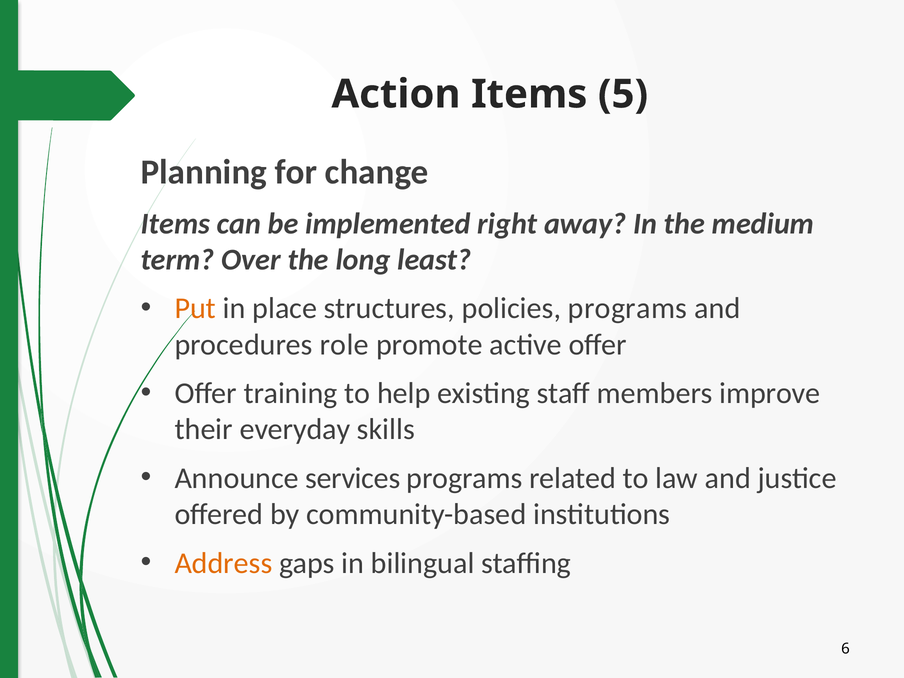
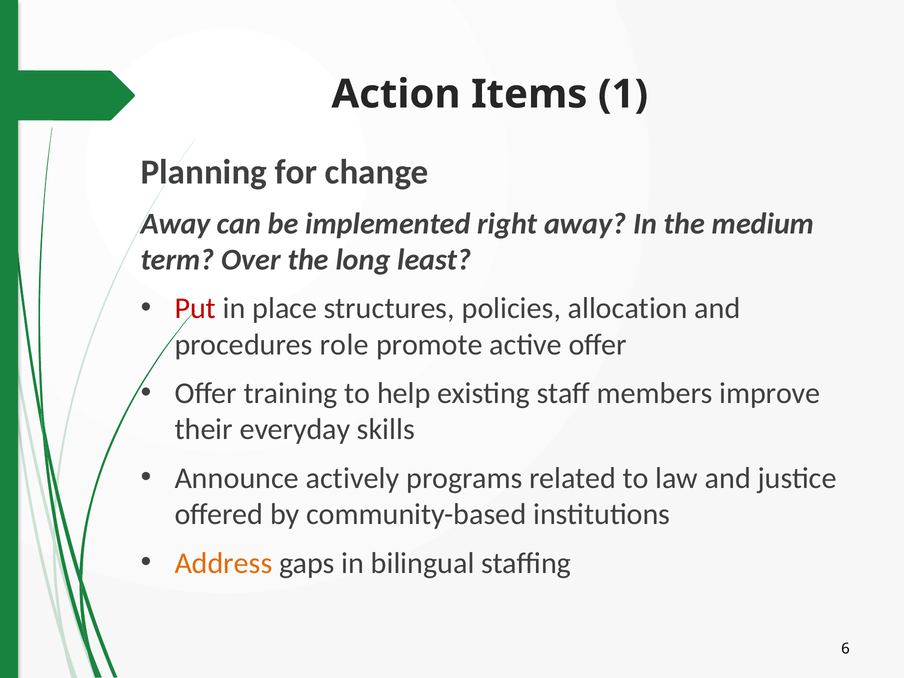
5: 5 -> 1 (623, 94)
Items: Items -> Away (176, 224)
Put colour: orange -> red (195, 308)
policies programs: programs -> allocation (628, 308)
services: services -> actively (353, 478)
